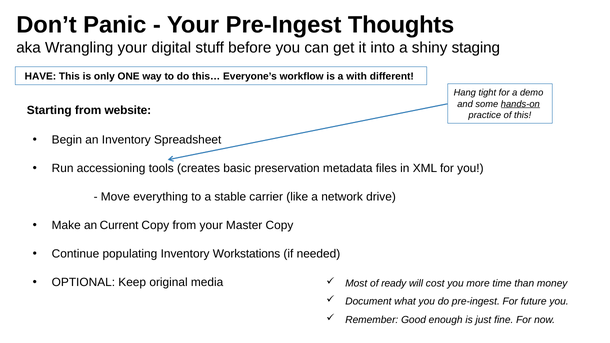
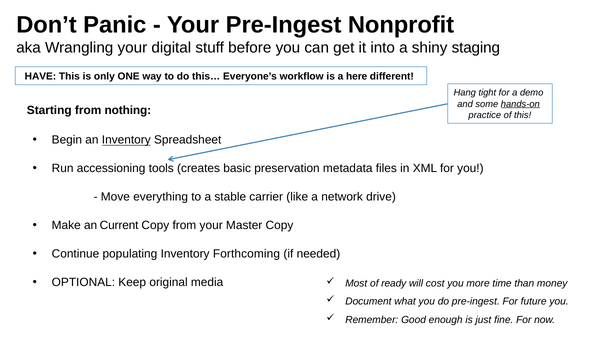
Thoughts: Thoughts -> Nonprofit (401, 25)
with: with -> here (357, 76)
website: website -> nothing (128, 110)
Inventory underline: none -> present (126, 140)
Workstations: Workstations -> Forthcoming (246, 254)
